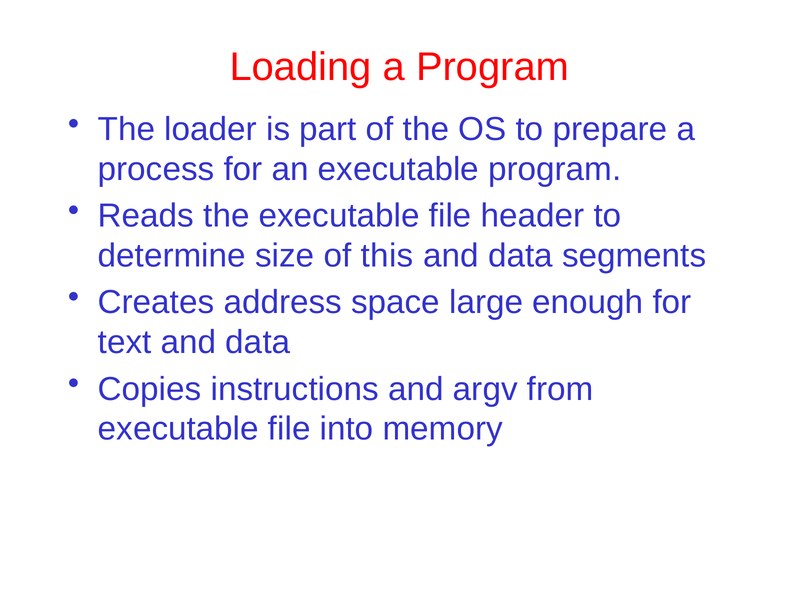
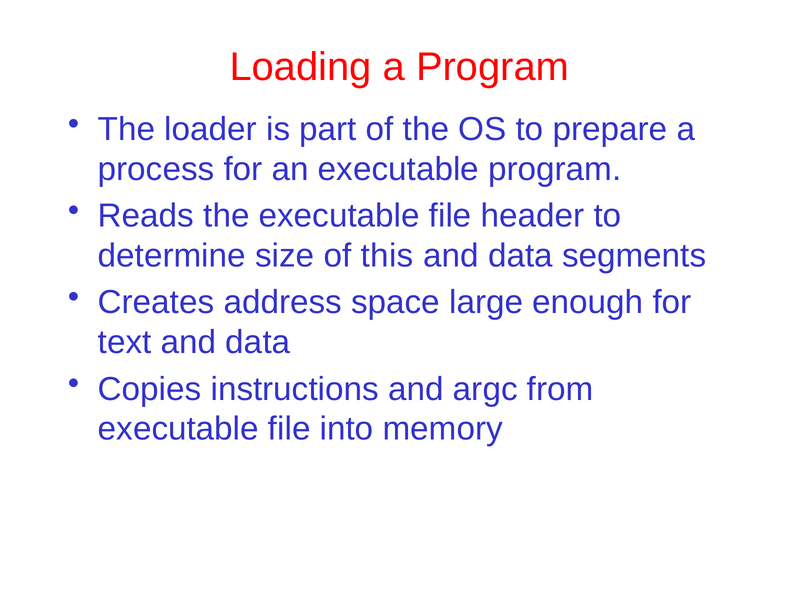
argv: argv -> argc (485, 389)
